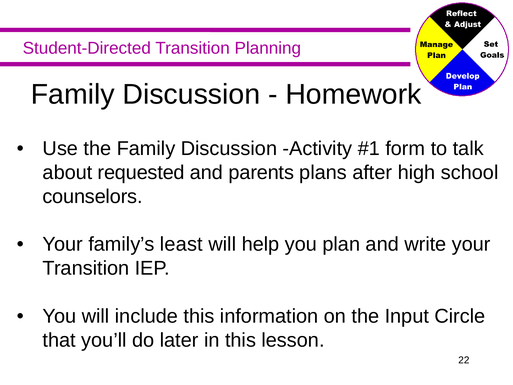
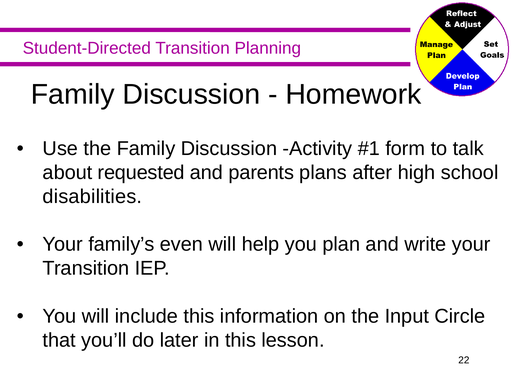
counselors: counselors -> disabilities (92, 196)
least: least -> even (181, 244)
